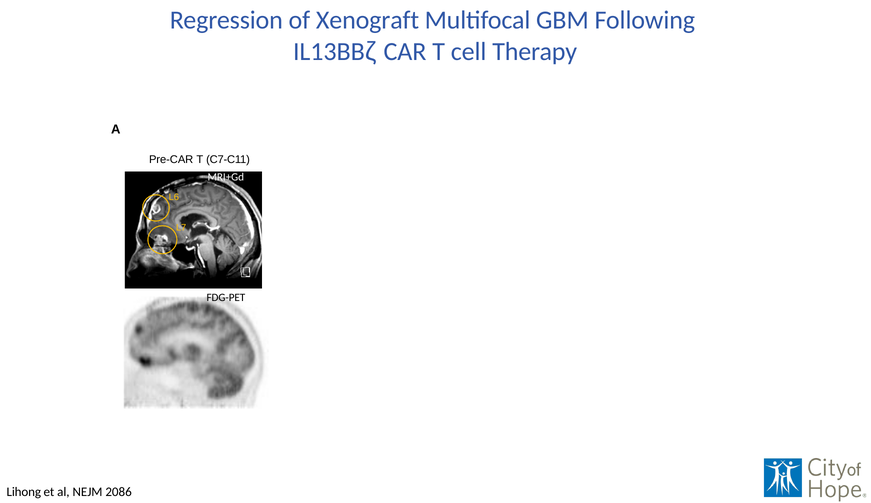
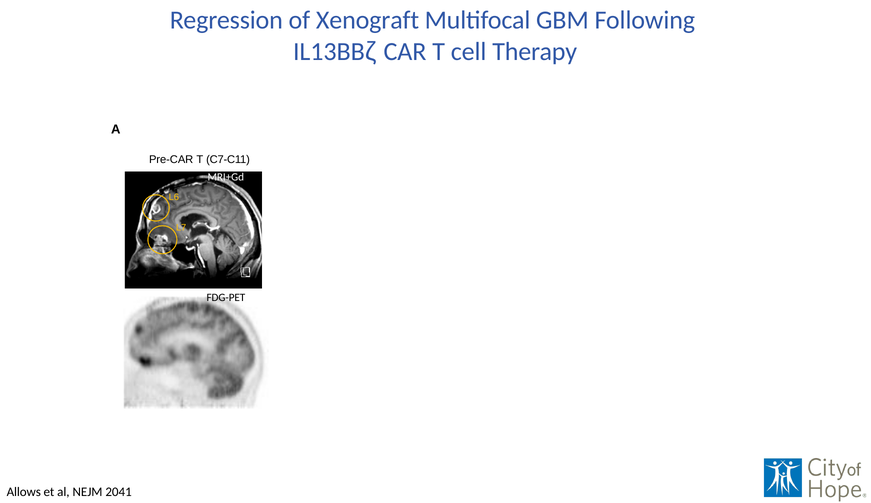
Lihong: Lihong -> Allows (24, 491)
2086: 2086 -> 2041 (119, 491)
